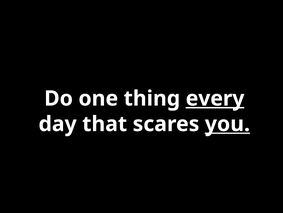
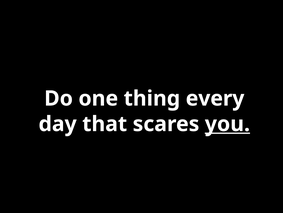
every underline: present -> none (215, 98)
